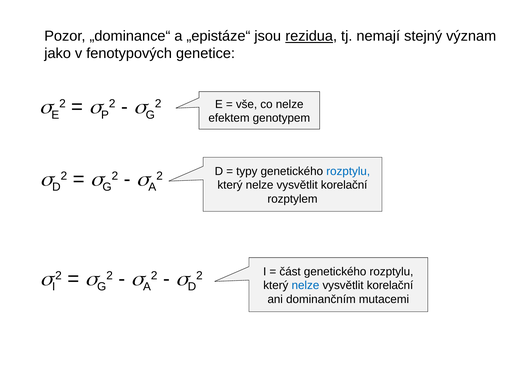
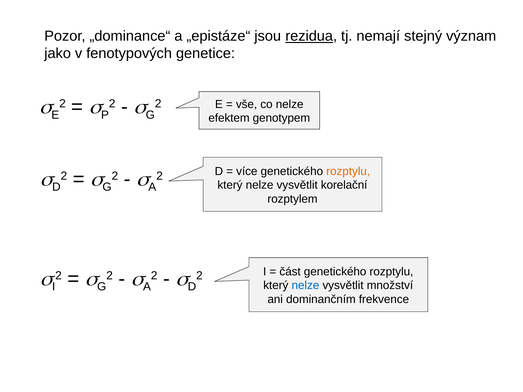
typy: typy -> více (247, 171)
rozptylu colour: blue -> orange (348, 171)
korelační: korelační -> množství (390, 286)
mutacemi: mutacemi -> frekvence (384, 300)
